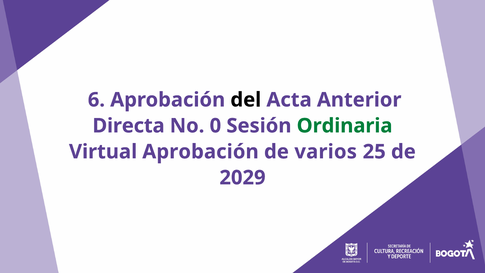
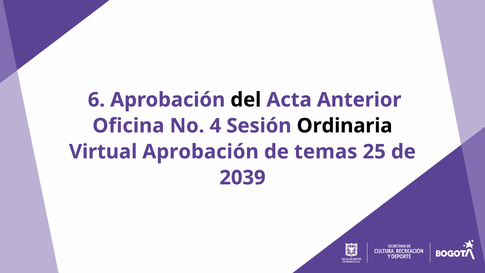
Directa: Directa -> Oficina (128, 126)
0: 0 -> 4 (215, 126)
Ordinaria colour: green -> black (345, 126)
varios: varios -> temas (326, 152)
2029: 2029 -> 2039 (243, 178)
